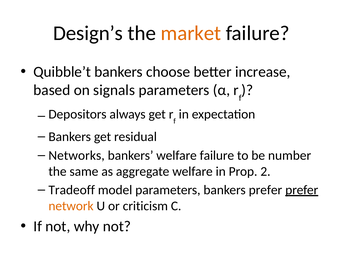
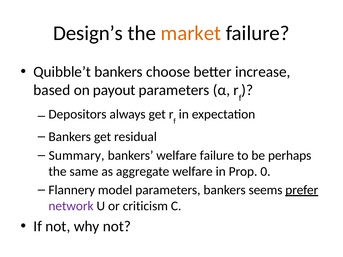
signals: signals -> payout (114, 90)
Networks: Networks -> Summary (77, 156)
number: number -> perhaps (290, 156)
2: 2 -> 0 (265, 172)
Tradeoff: Tradeoff -> Flannery (72, 190)
bankers prefer: prefer -> seems (266, 190)
network colour: orange -> purple (71, 206)
